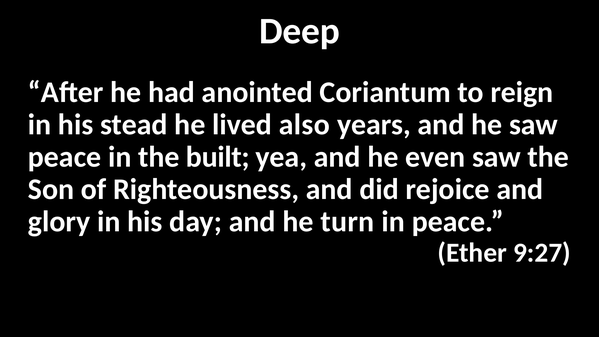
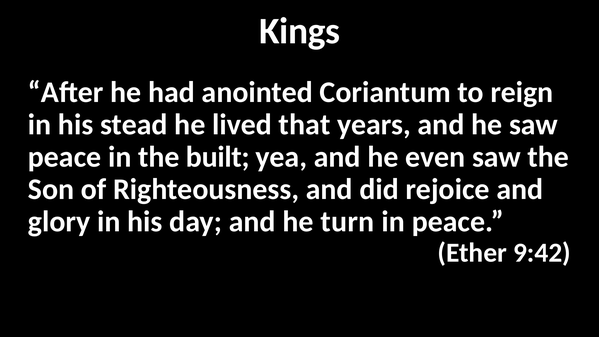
Deep: Deep -> Kings (300, 31)
also: also -> that (305, 125)
9:27: 9:27 -> 9:42 (542, 253)
